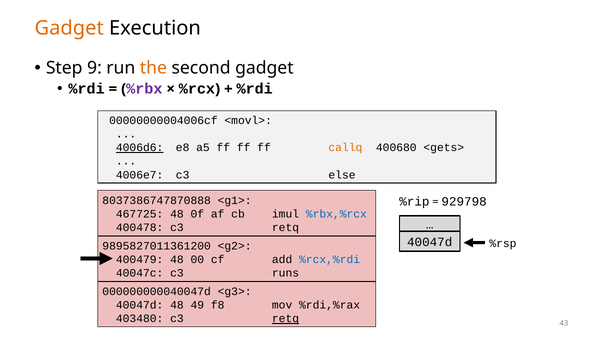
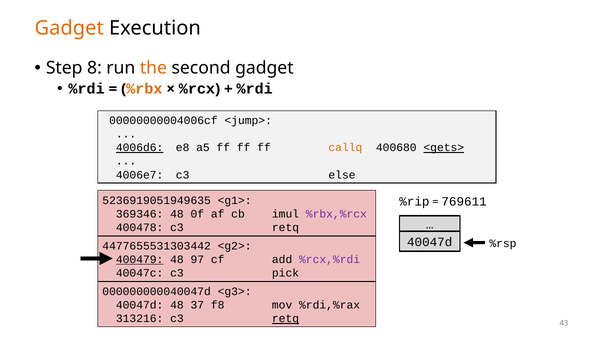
9: 9 -> 8 (94, 68)
%rbx colour: purple -> orange (144, 89)
<movl>: <movl> -> <jump> (248, 121)
<gets> underline: none -> present (444, 148)
8037386747870888: 8037386747870888 -> 5236919051949635 (157, 200)
929798: 929798 -> 769611 (464, 202)
467725: 467725 -> 369346 (140, 214)
%rbx,%rcx colour: blue -> purple (336, 214)
9895827011361200: 9895827011361200 -> 4477655531303442 (157, 246)
400479 underline: none -> present (140, 260)
00: 00 -> 97 (197, 260)
%rcx,%rdi colour: blue -> purple (330, 260)
runs: runs -> pick (286, 273)
49: 49 -> 37 (197, 305)
403480: 403480 -> 313216 (140, 319)
